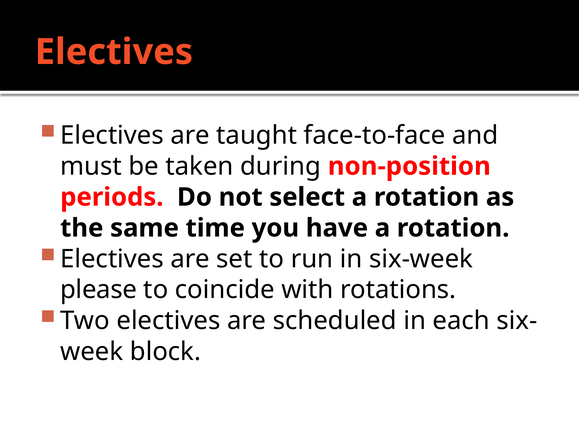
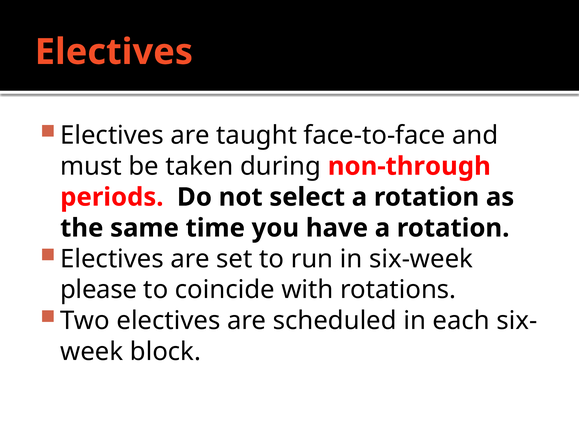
non-position: non-position -> non-through (409, 166)
